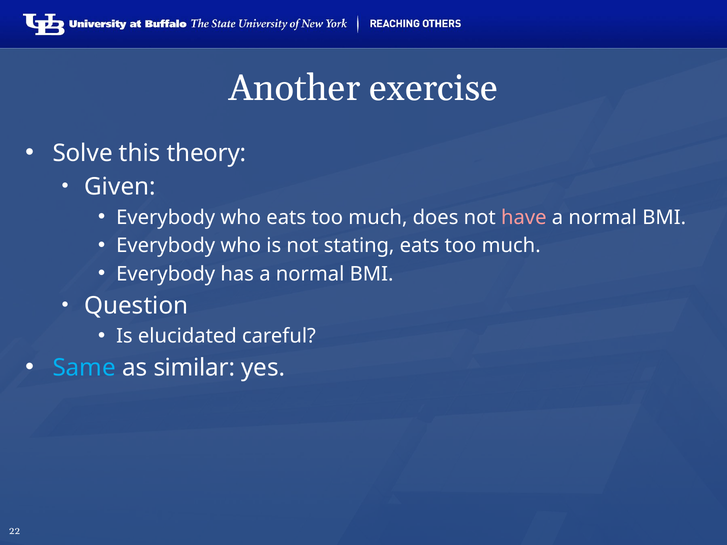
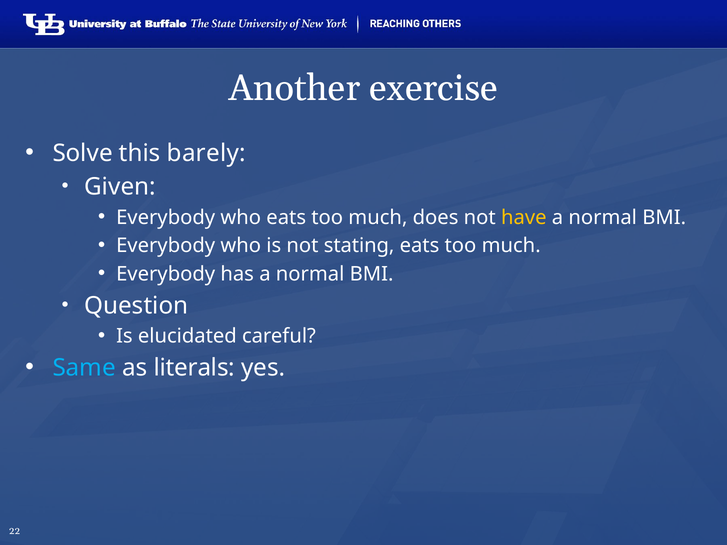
theory: theory -> barely (206, 153)
have colour: pink -> yellow (524, 217)
similar: similar -> literals (194, 368)
